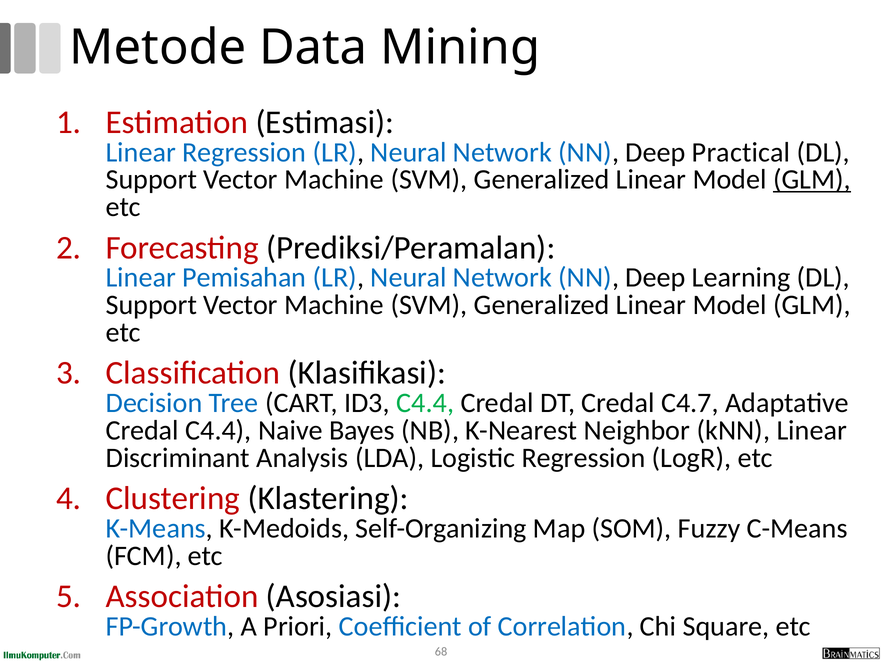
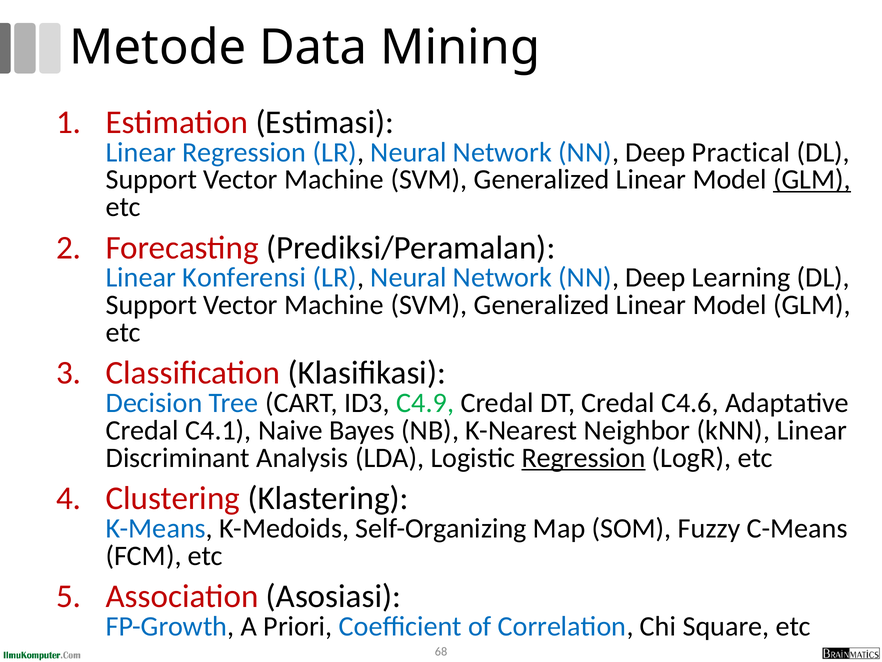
Pemisahan: Pemisahan -> Konferensi (244, 277)
ID3 C4.4: C4.4 -> C4.9 (425, 403)
C4.7: C4.7 -> C4.6 (690, 403)
Credal C4.4: C4.4 -> C4.1 (218, 430)
Regression underline: none -> present (583, 457)
